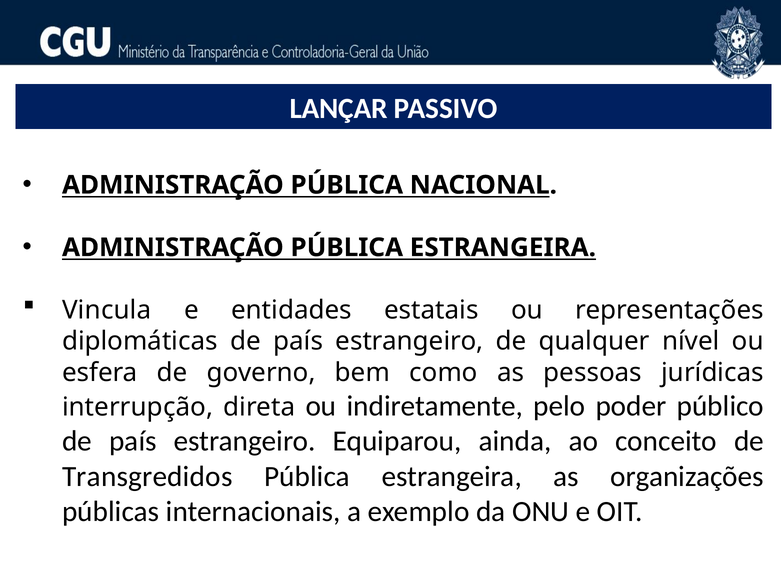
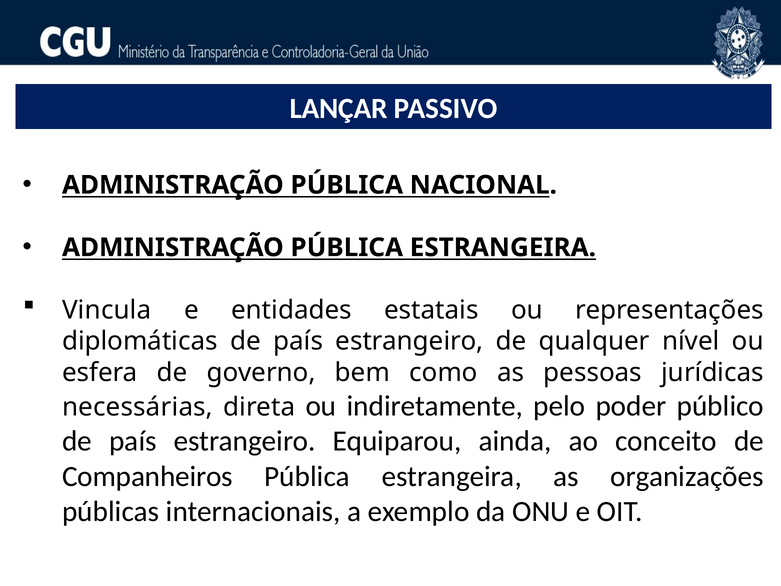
interrupção: interrupção -> necessárias (137, 407)
Transgredidos: Transgredidos -> Companheiros (147, 476)
